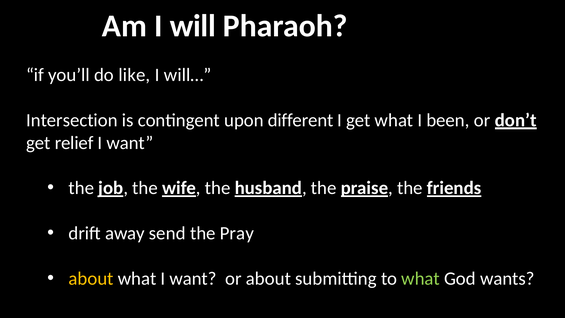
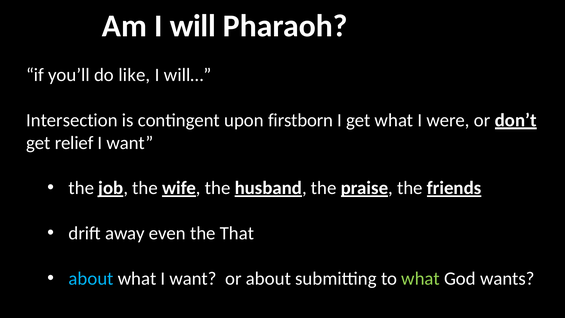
different: different -> firstborn (301, 120)
been: been -> were (448, 120)
send: send -> even (167, 233)
Pray: Pray -> That (237, 233)
about colour: yellow -> light blue (91, 278)
